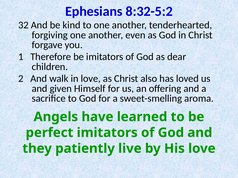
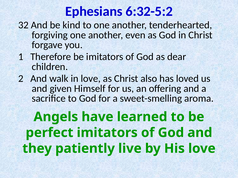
8:32-5:2: 8:32-5:2 -> 6:32-5:2 (149, 11)
